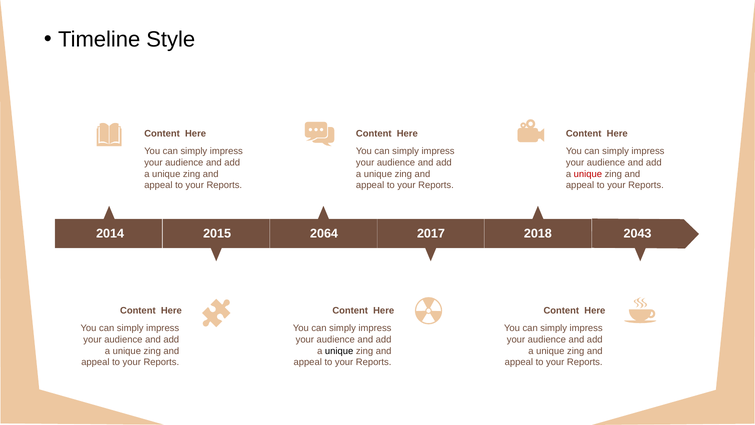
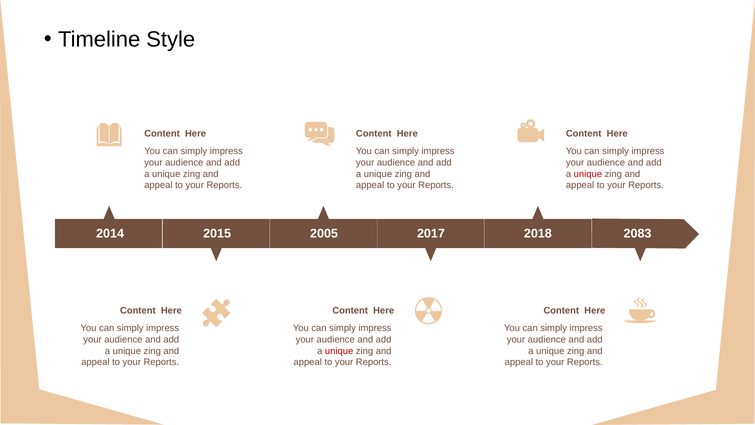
2064: 2064 -> 2005 (324, 233)
2043: 2043 -> 2083 (638, 233)
unique colour: black -> red (339, 351)
